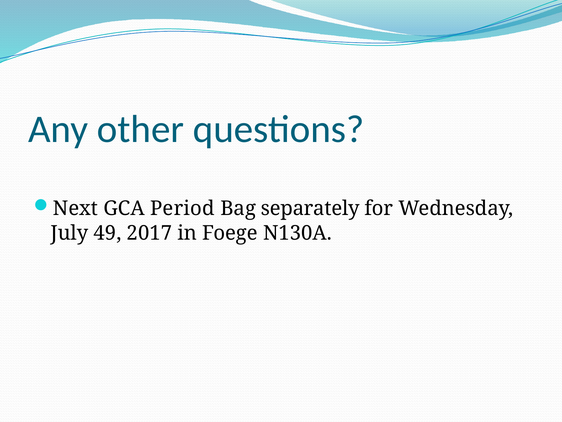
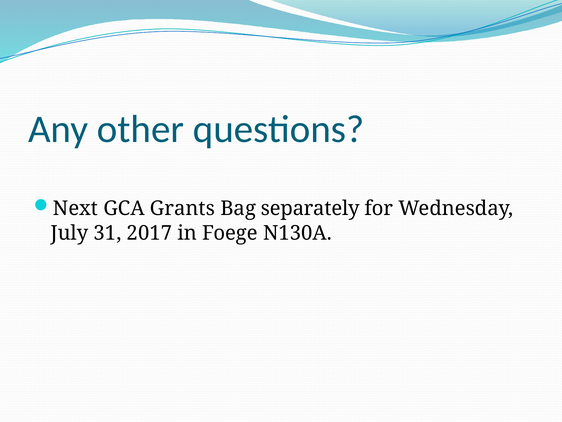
Period: Period -> Grants (182, 208)
49: 49 -> 31 (108, 233)
